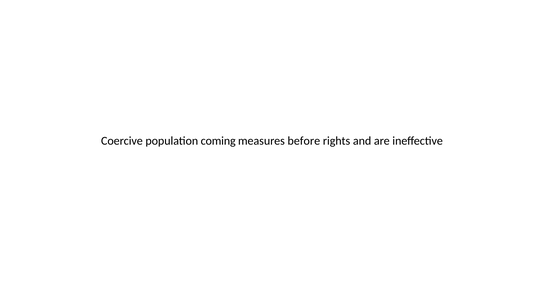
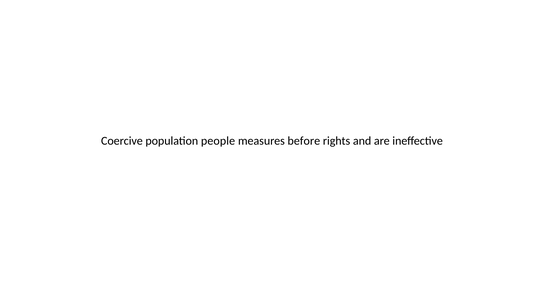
coming: coming -> people (218, 141)
